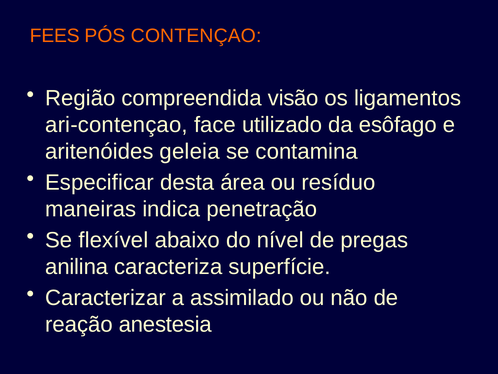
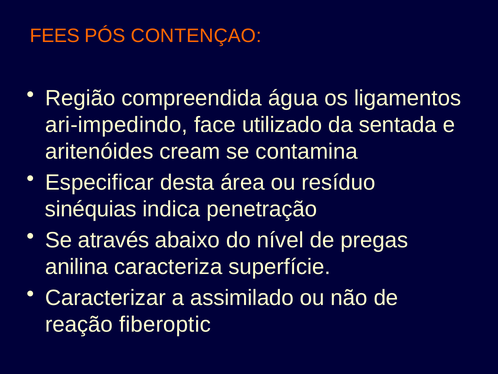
visão: visão -> água (293, 98)
ari-contençao: ari-contençao -> ari-impedindo (116, 125)
esôfago: esôfago -> sentada (398, 125)
geleia: geleia -> cream (190, 151)
maneiras: maneiras -> sinéquias (91, 209)
flexível: flexível -> através (114, 240)
anestesia: anestesia -> fiberoptic (165, 324)
